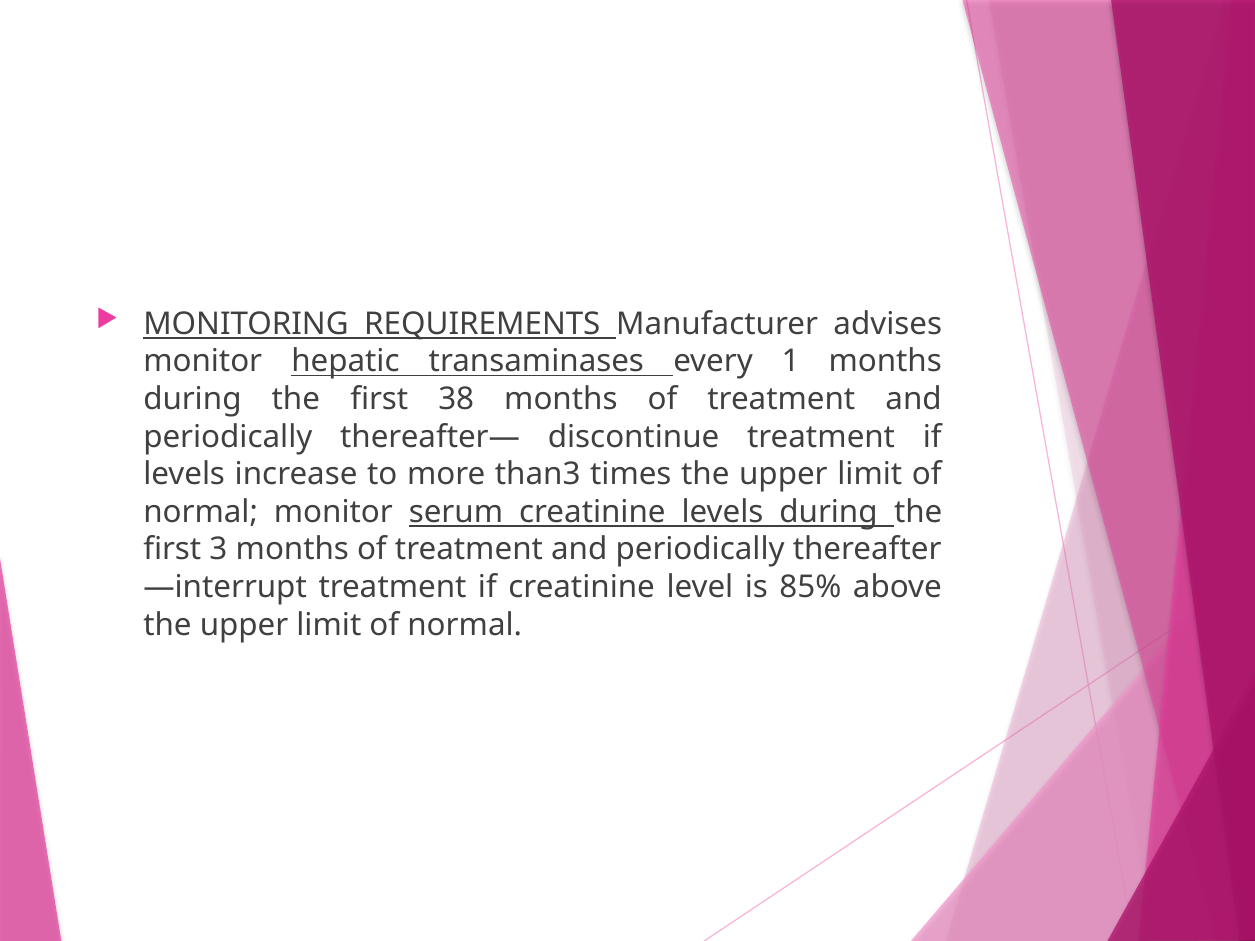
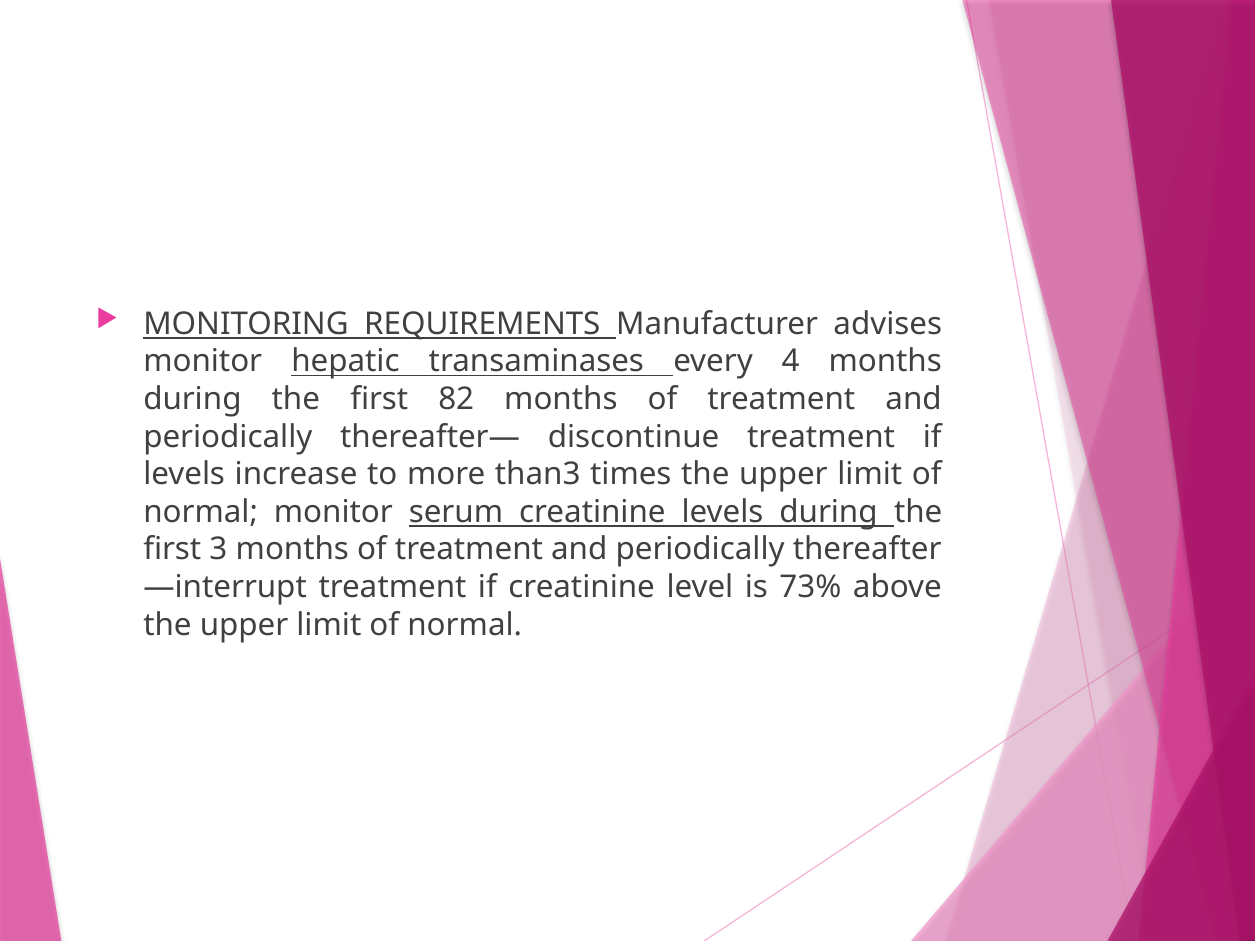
1: 1 -> 4 (791, 362)
38: 38 -> 82 (456, 399)
85%: 85% -> 73% (810, 587)
